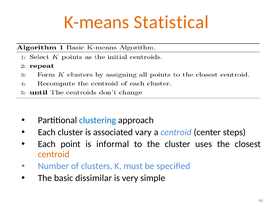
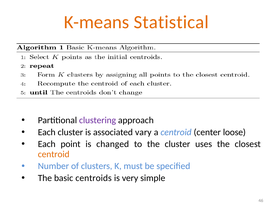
clustering colour: blue -> purple (98, 120)
steps: steps -> loose (234, 132)
informal: informal -> changed (113, 144)
dissimilar: dissimilar -> centroids (94, 178)
